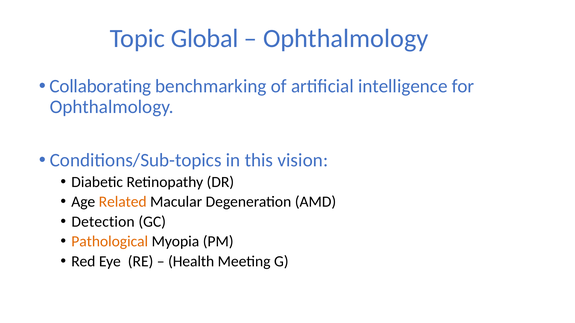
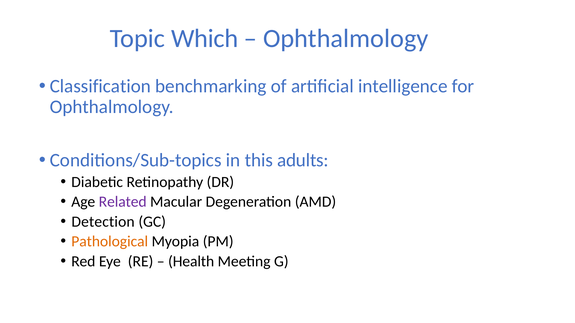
Global: Global -> Which (205, 38)
Collaborating: Collaborating -> Classification (100, 86)
vision: vision -> adults (303, 160)
Related colour: orange -> purple (123, 202)
